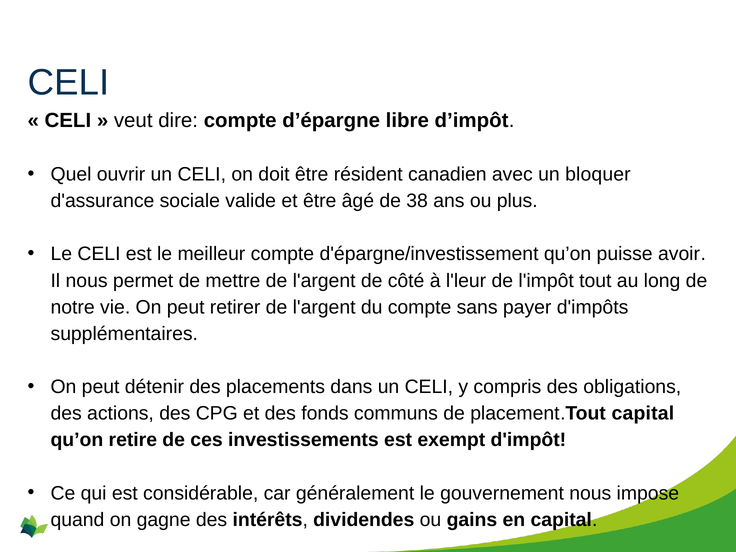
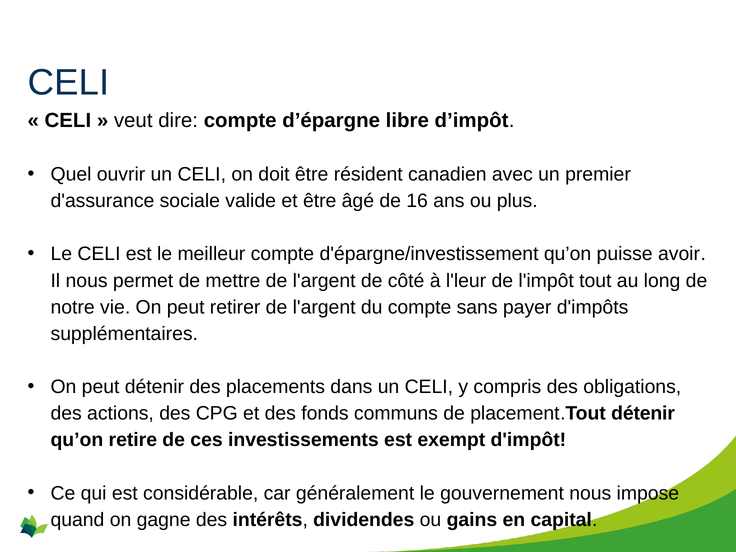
bloquer: bloquer -> premier (598, 174)
38: 38 -> 16 (417, 201)
placement.Tout capital: capital -> détenir (643, 413)
